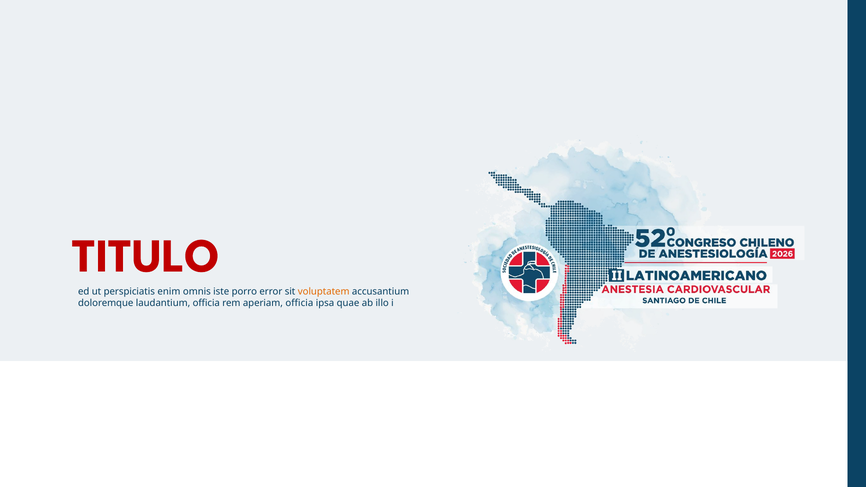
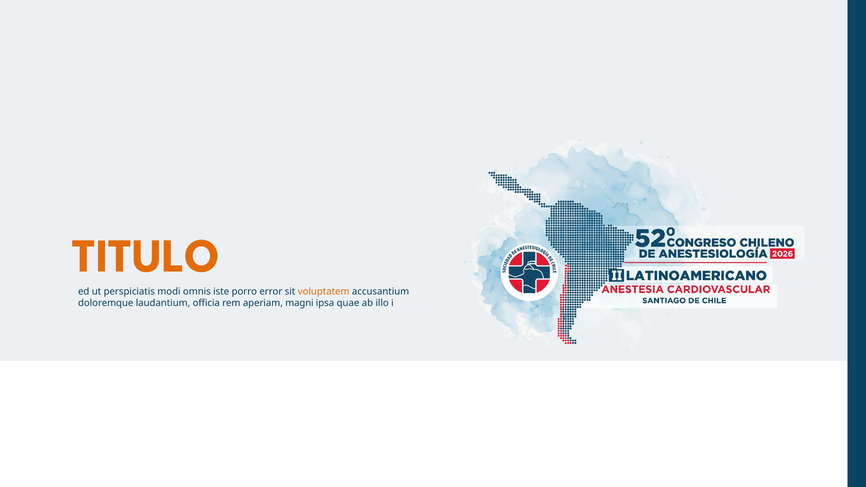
TITULO colour: red -> orange (146, 256)
enim: enim -> modi (169, 292)
aperiam officia: officia -> magni (299, 303)
